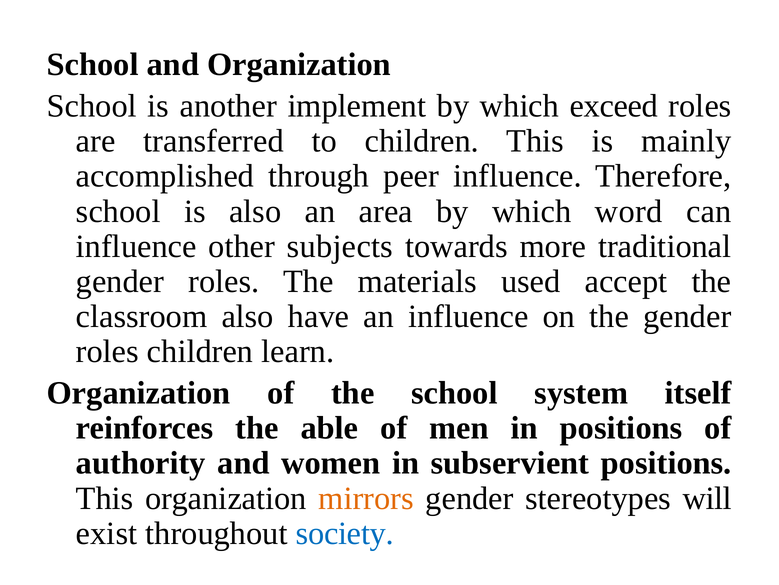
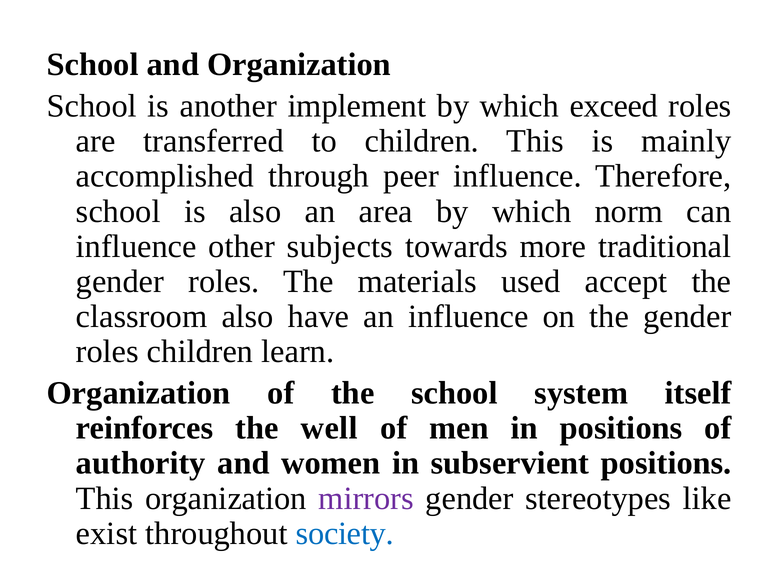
word: word -> norm (629, 211)
able: able -> well (329, 428)
mirrors colour: orange -> purple (366, 498)
will: will -> like (707, 498)
